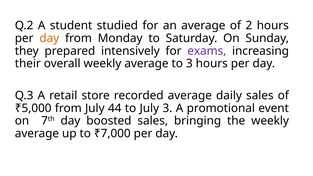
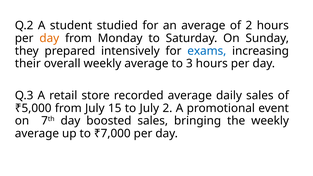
exams colour: purple -> blue (207, 51)
44: 44 -> 15 (115, 108)
July 3: 3 -> 2 (167, 108)
